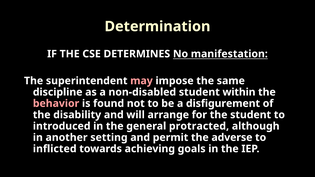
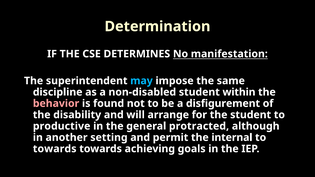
may colour: pink -> light blue (141, 81)
introduced: introduced -> productive (62, 126)
adverse: adverse -> internal (232, 138)
inflicted: inflicted -> towards (55, 149)
